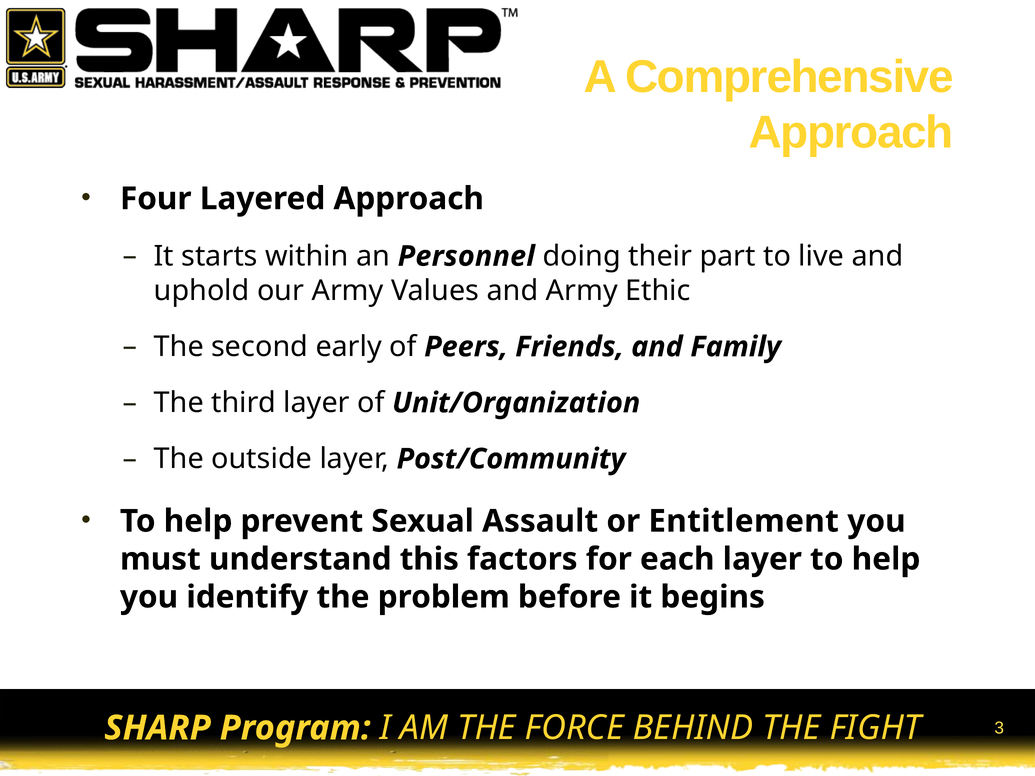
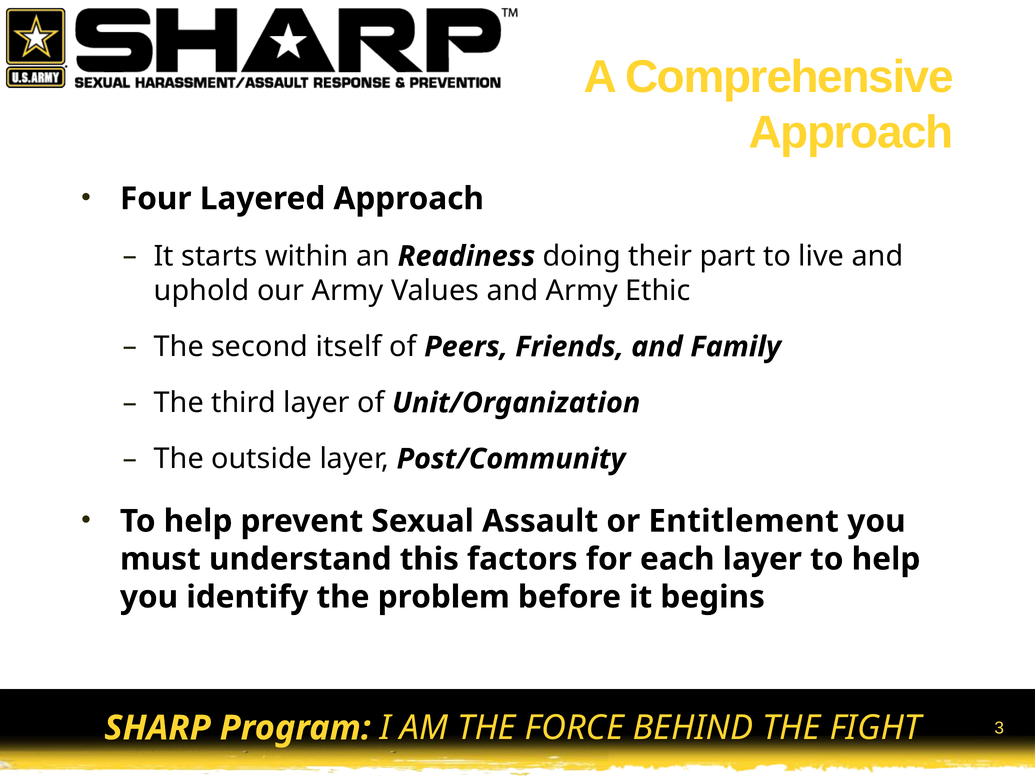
Personnel: Personnel -> Readiness (466, 256)
early: early -> itself (349, 347)
